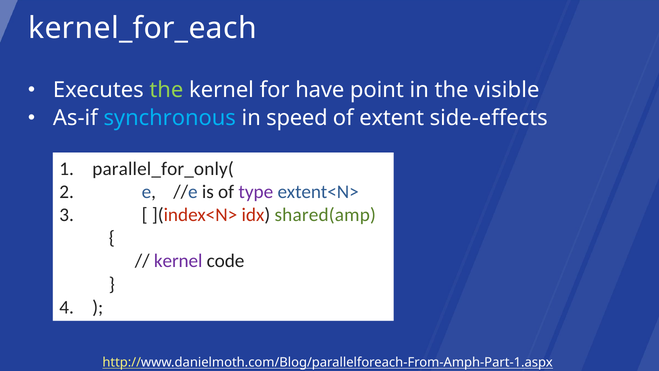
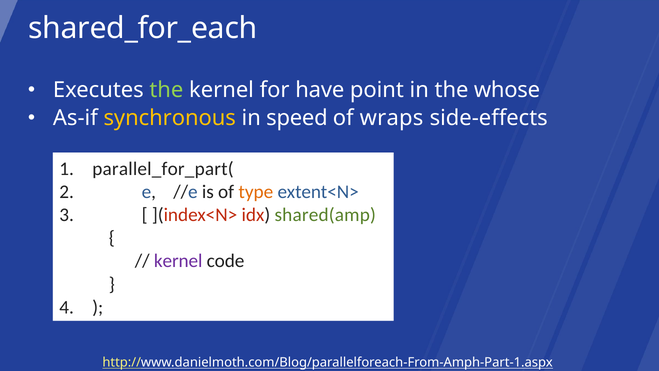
kernel_for_each: kernel_for_each -> shared_for_each (143, 28)
visible: visible -> whose (507, 90)
synchronous colour: light blue -> yellow (170, 118)
extent: extent -> wraps (392, 118)
parallel_for_only(: parallel_for_only( -> parallel_for_part( (163, 169)
type colour: purple -> orange (256, 192)
